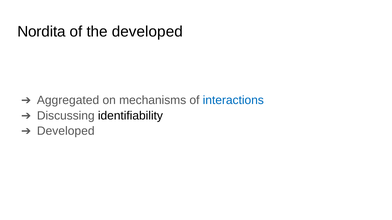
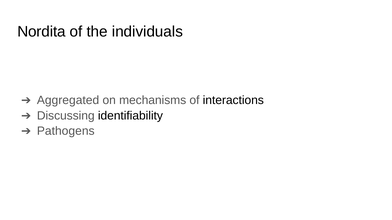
the developed: developed -> individuals (147, 32)
interactions colour: blue -> black (233, 100)
Developed: Developed -> Pathogens (66, 131)
